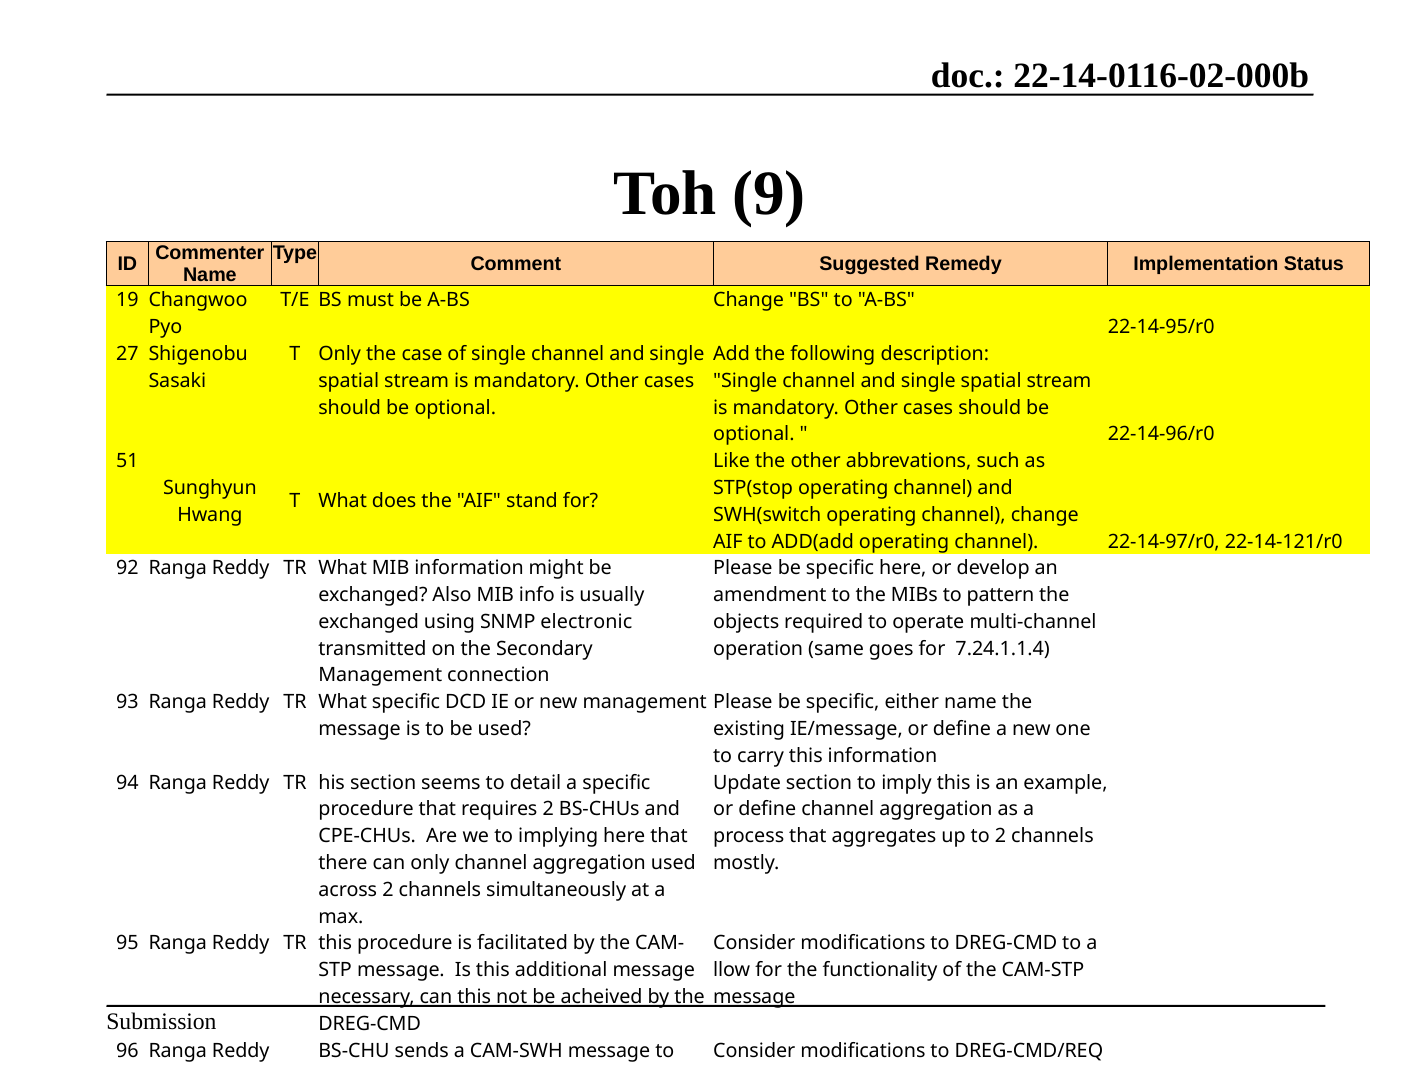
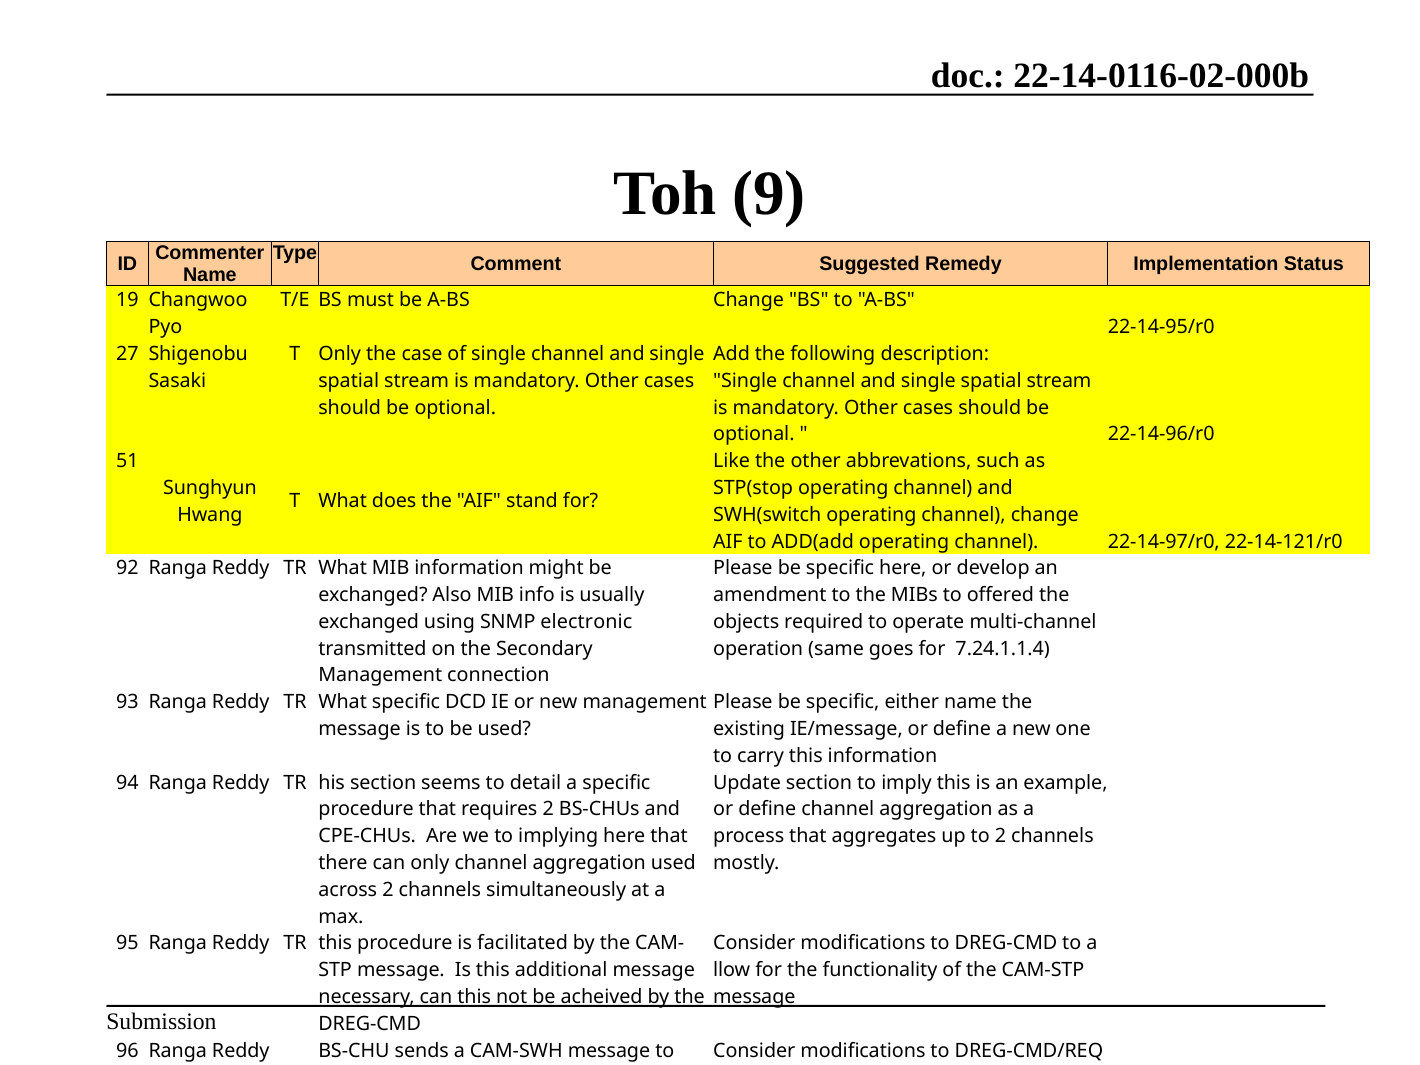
pattern: pattern -> offered (1000, 595)
